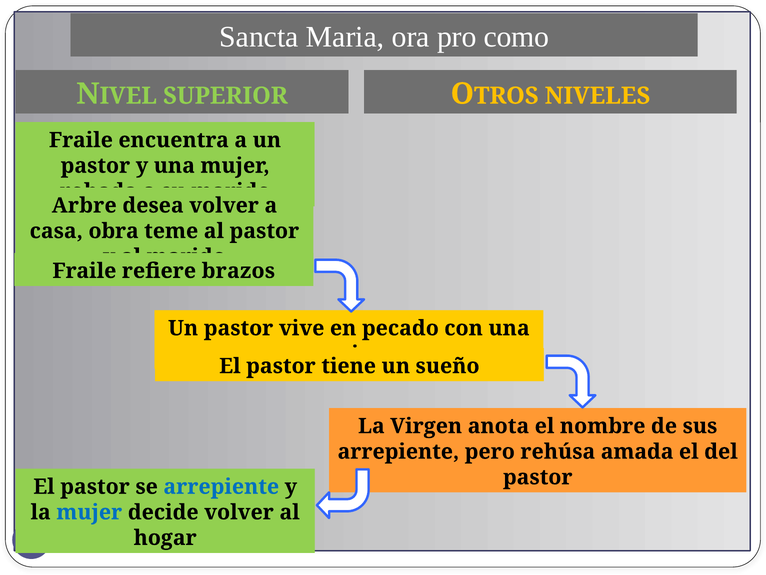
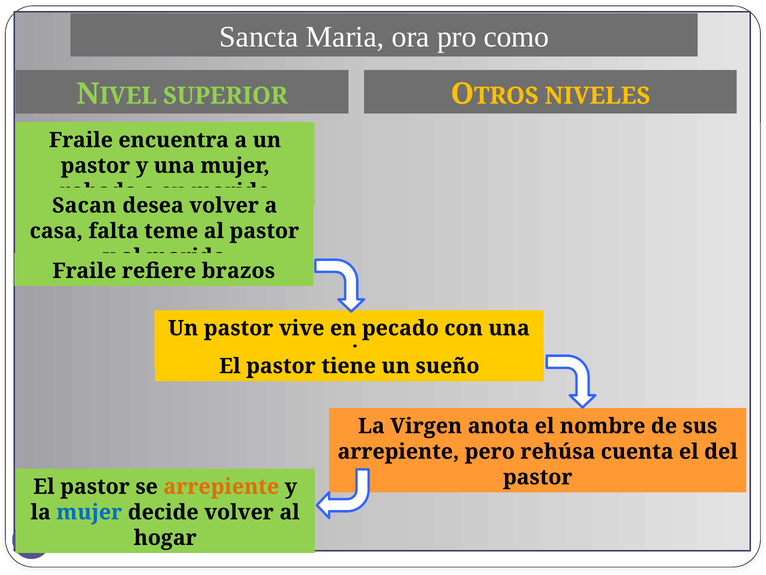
Arbre: Arbre -> Sacan (84, 205)
obra: obra -> falta (114, 231)
amada: amada -> cuenta (637, 451)
arrepiente colour: blue -> orange (221, 486)
